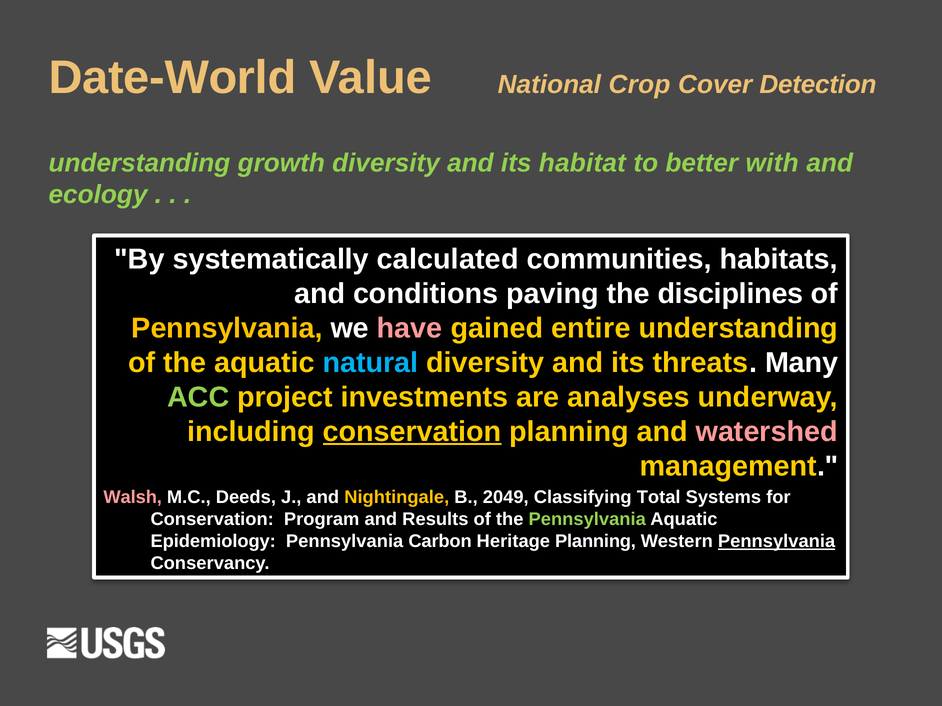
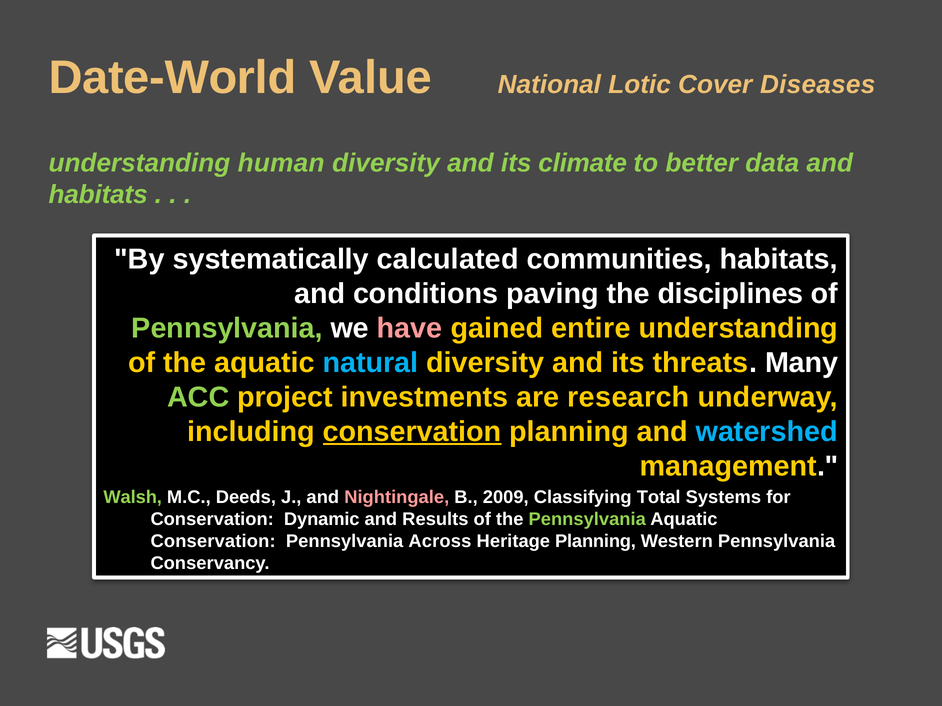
Crop: Crop -> Lotic (640, 85)
Detection: Detection -> Diseases (818, 85)
growth: growth -> human (281, 163)
habitat: habitat -> climate (583, 163)
with: with -> data (772, 163)
ecology: ecology -> habitats (98, 195)
Pennsylvania colour: yellow -> light green (227, 328)
analyses: analyses -> research (628, 397)
watershed colour: pink -> light blue (767, 432)
Walsh colour: pink -> light green (133, 498)
Nightingale colour: yellow -> pink (397, 498)
2049: 2049 -> 2009 (506, 498)
Program: Program -> Dynamic (322, 520)
Epidemiology: Epidemiology -> Conservation (213, 542)
Carbon: Carbon -> Across (440, 542)
Pennsylvania underline: present -> none (777, 542)
